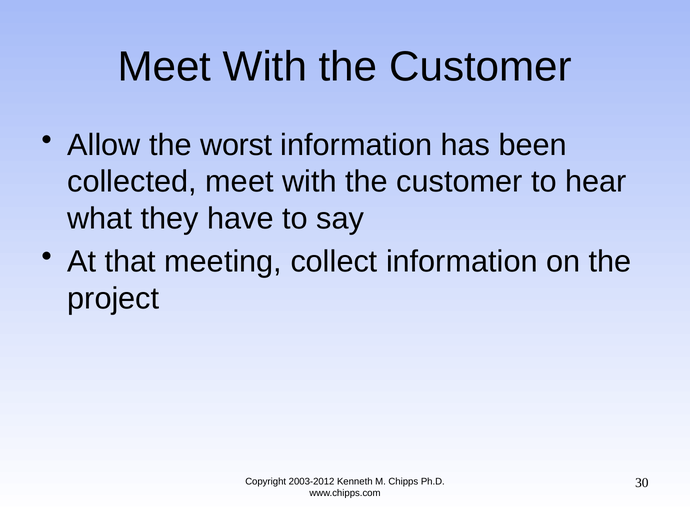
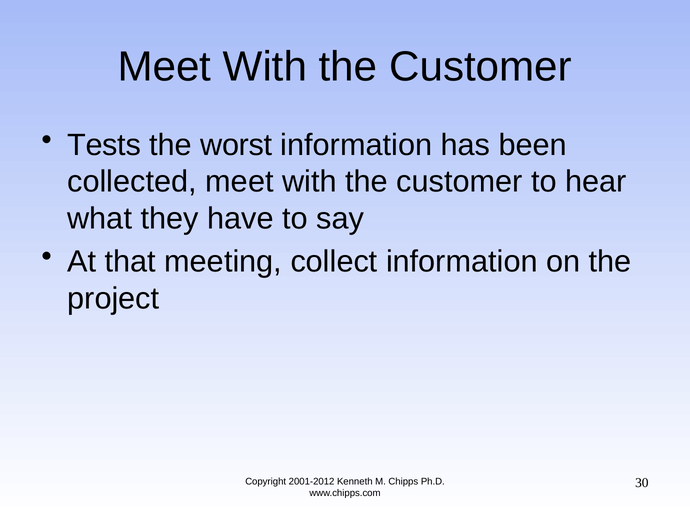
Allow: Allow -> Tests (104, 145)
2003-2012: 2003-2012 -> 2001-2012 (312, 481)
